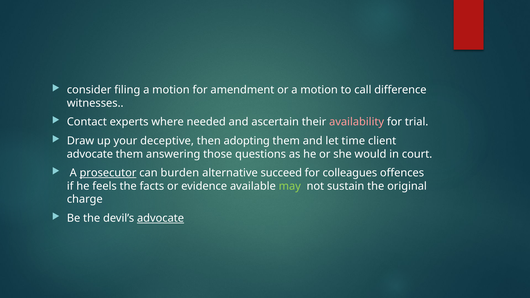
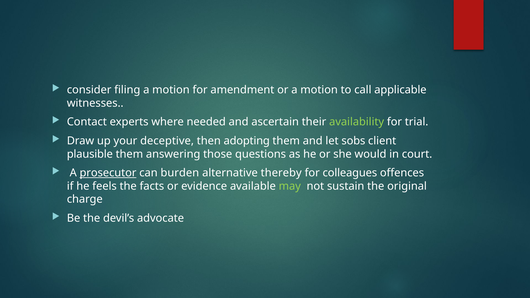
difference: difference -> applicable (400, 90)
availability colour: pink -> light green (357, 122)
time: time -> sobs (353, 141)
advocate: advocate -> plausible (90, 154)
succeed: succeed -> thereby (281, 173)
advocate underline: present -> none (161, 218)
